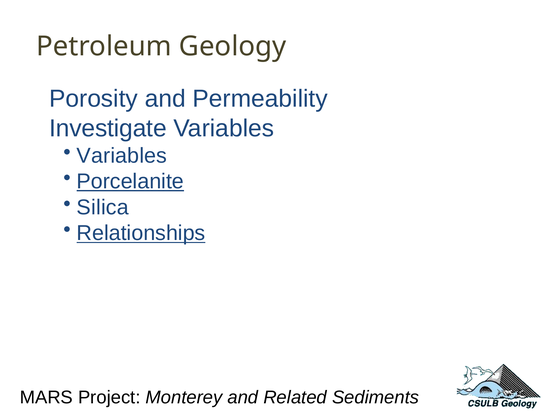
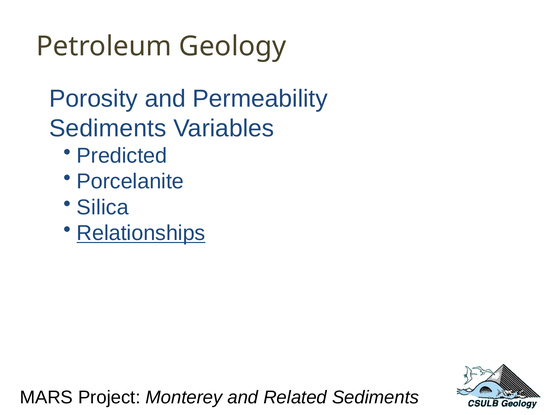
Investigate: Investigate -> Sediments (108, 128)
Variables: Variables -> Predicted (122, 156)
Porcelanite underline: present -> none (130, 181)
